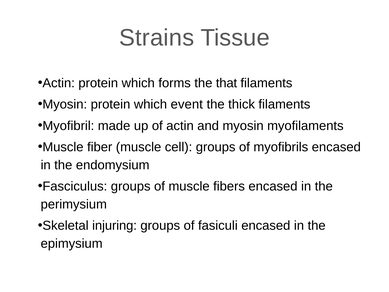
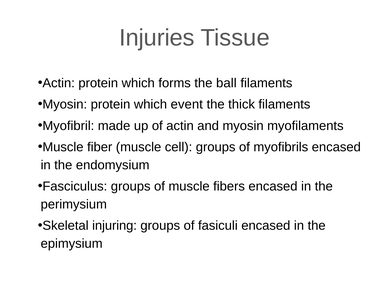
Strains: Strains -> Injuries (157, 38)
that: that -> ball (226, 83)
